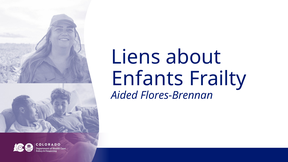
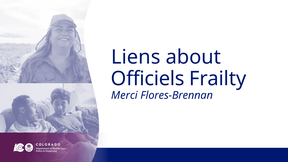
Enfants: Enfants -> Officiels (148, 79)
Aided: Aided -> Merci (124, 95)
